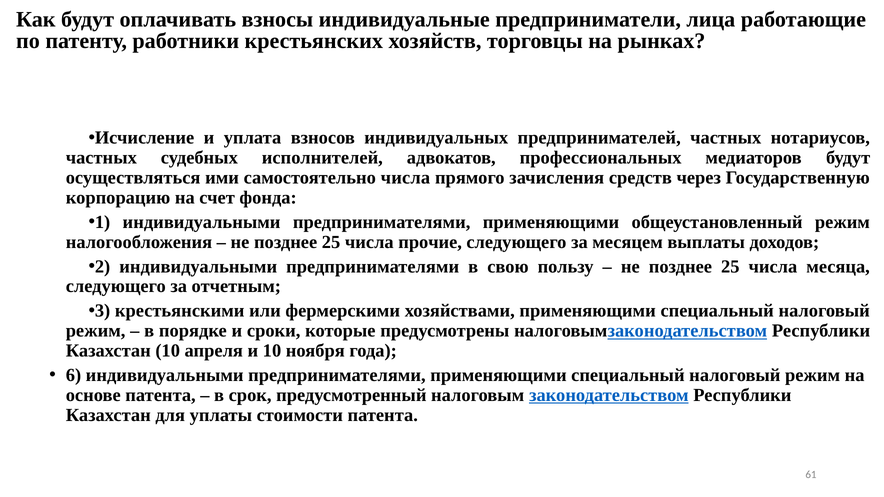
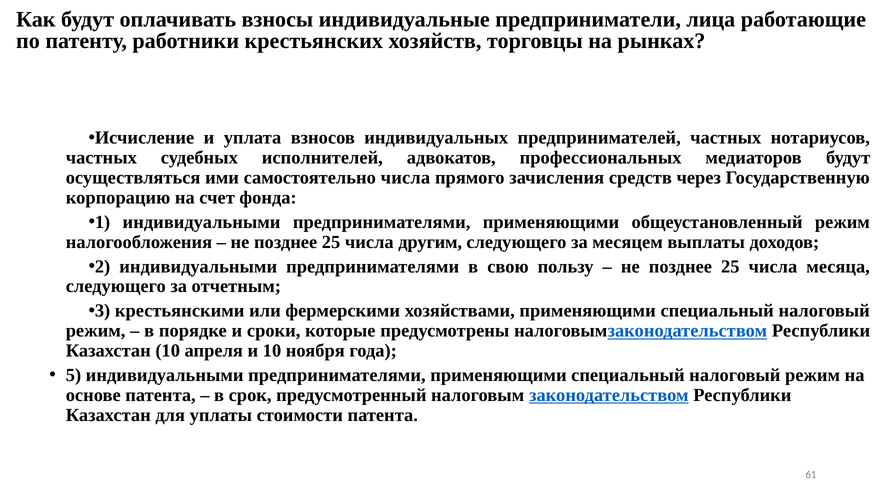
прочие: прочие -> другим (430, 242)
6: 6 -> 5 (73, 375)
